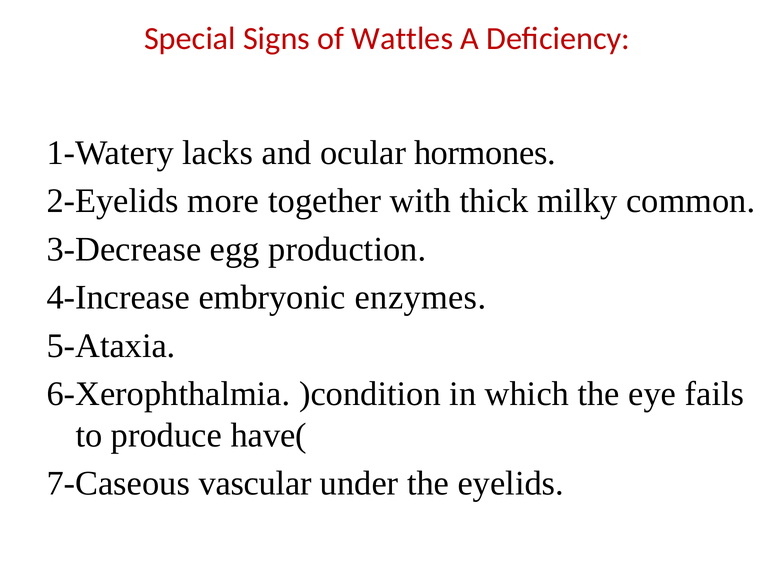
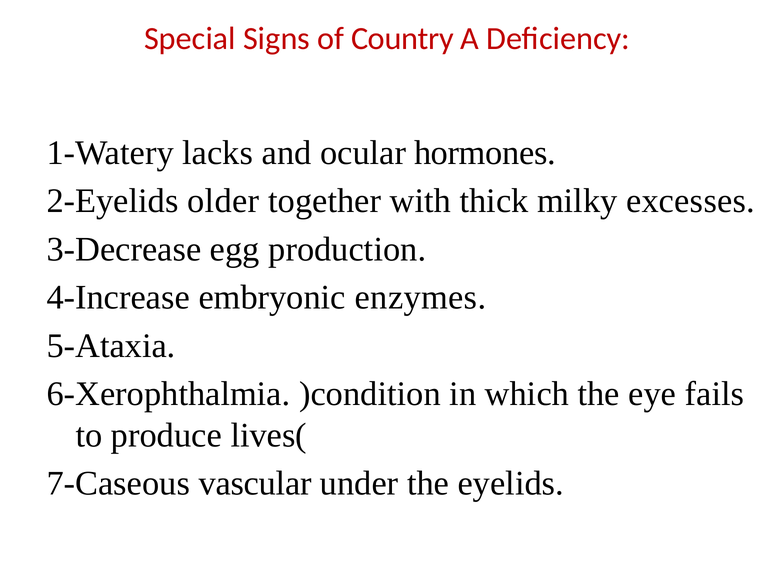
Wattles: Wattles -> Country (402, 38)
more: more -> older (223, 201)
common: common -> excesses (690, 201)
have(: have( -> lives( (269, 435)
